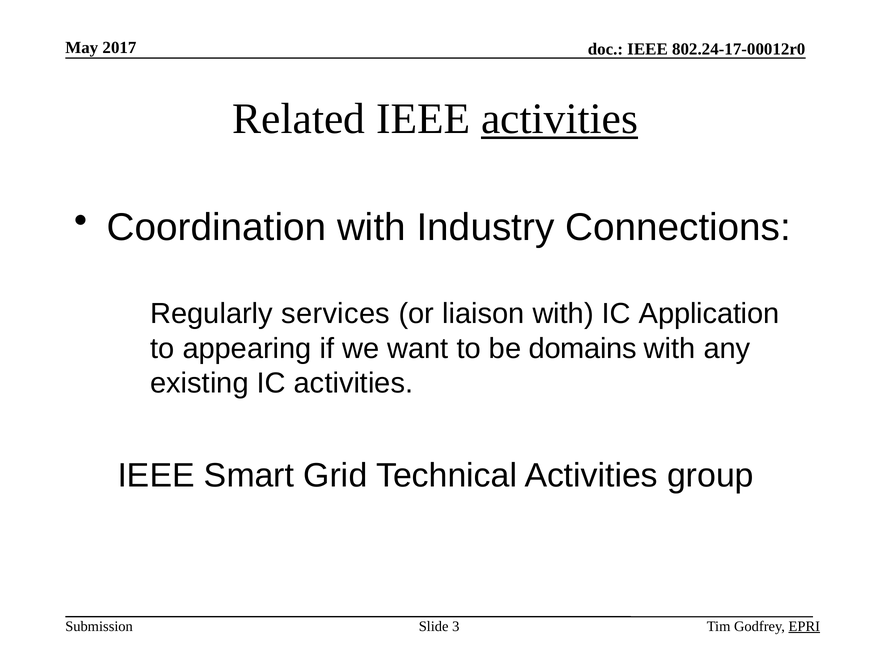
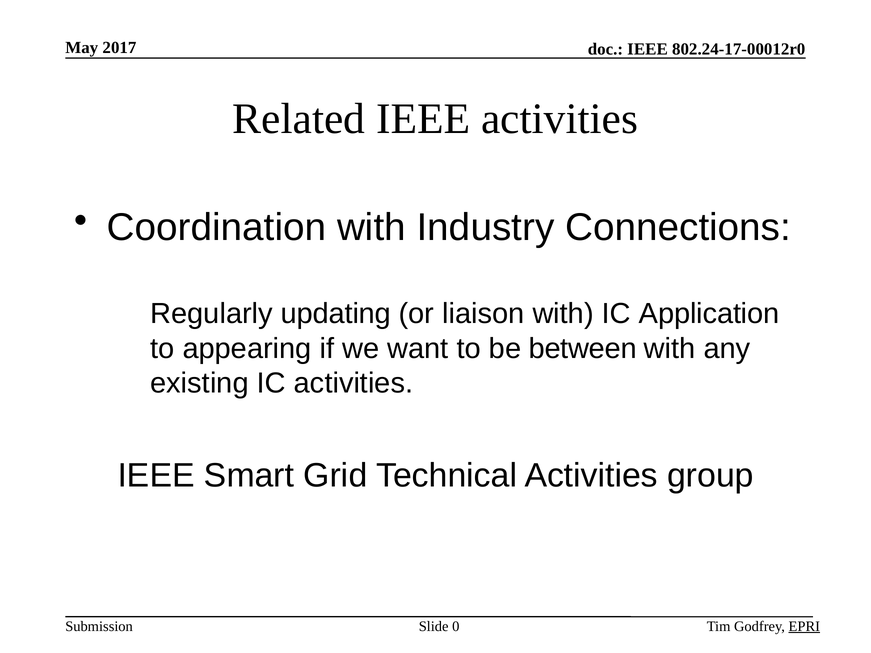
activities underline: present -> none (560, 119)
services: services -> updating (336, 314)
domains: domains -> between (583, 349)
3: 3 -> 0 (456, 627)
